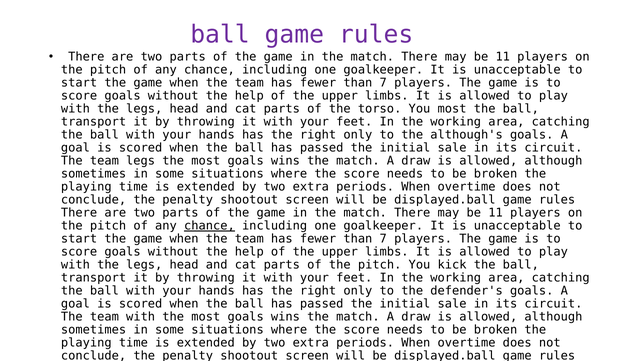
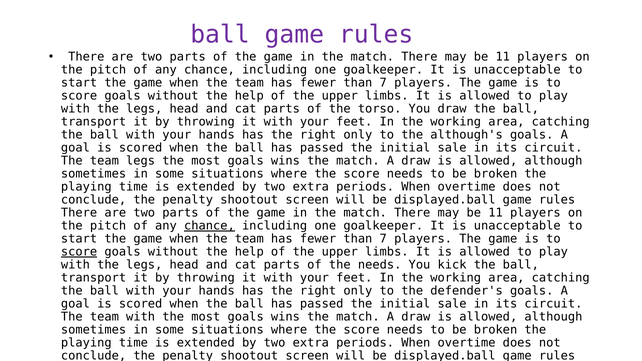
You most: most -> draw (452, 109)
score underline: none -> present (79, 252)
of the pitch: pitch -> needs (380, 265)
